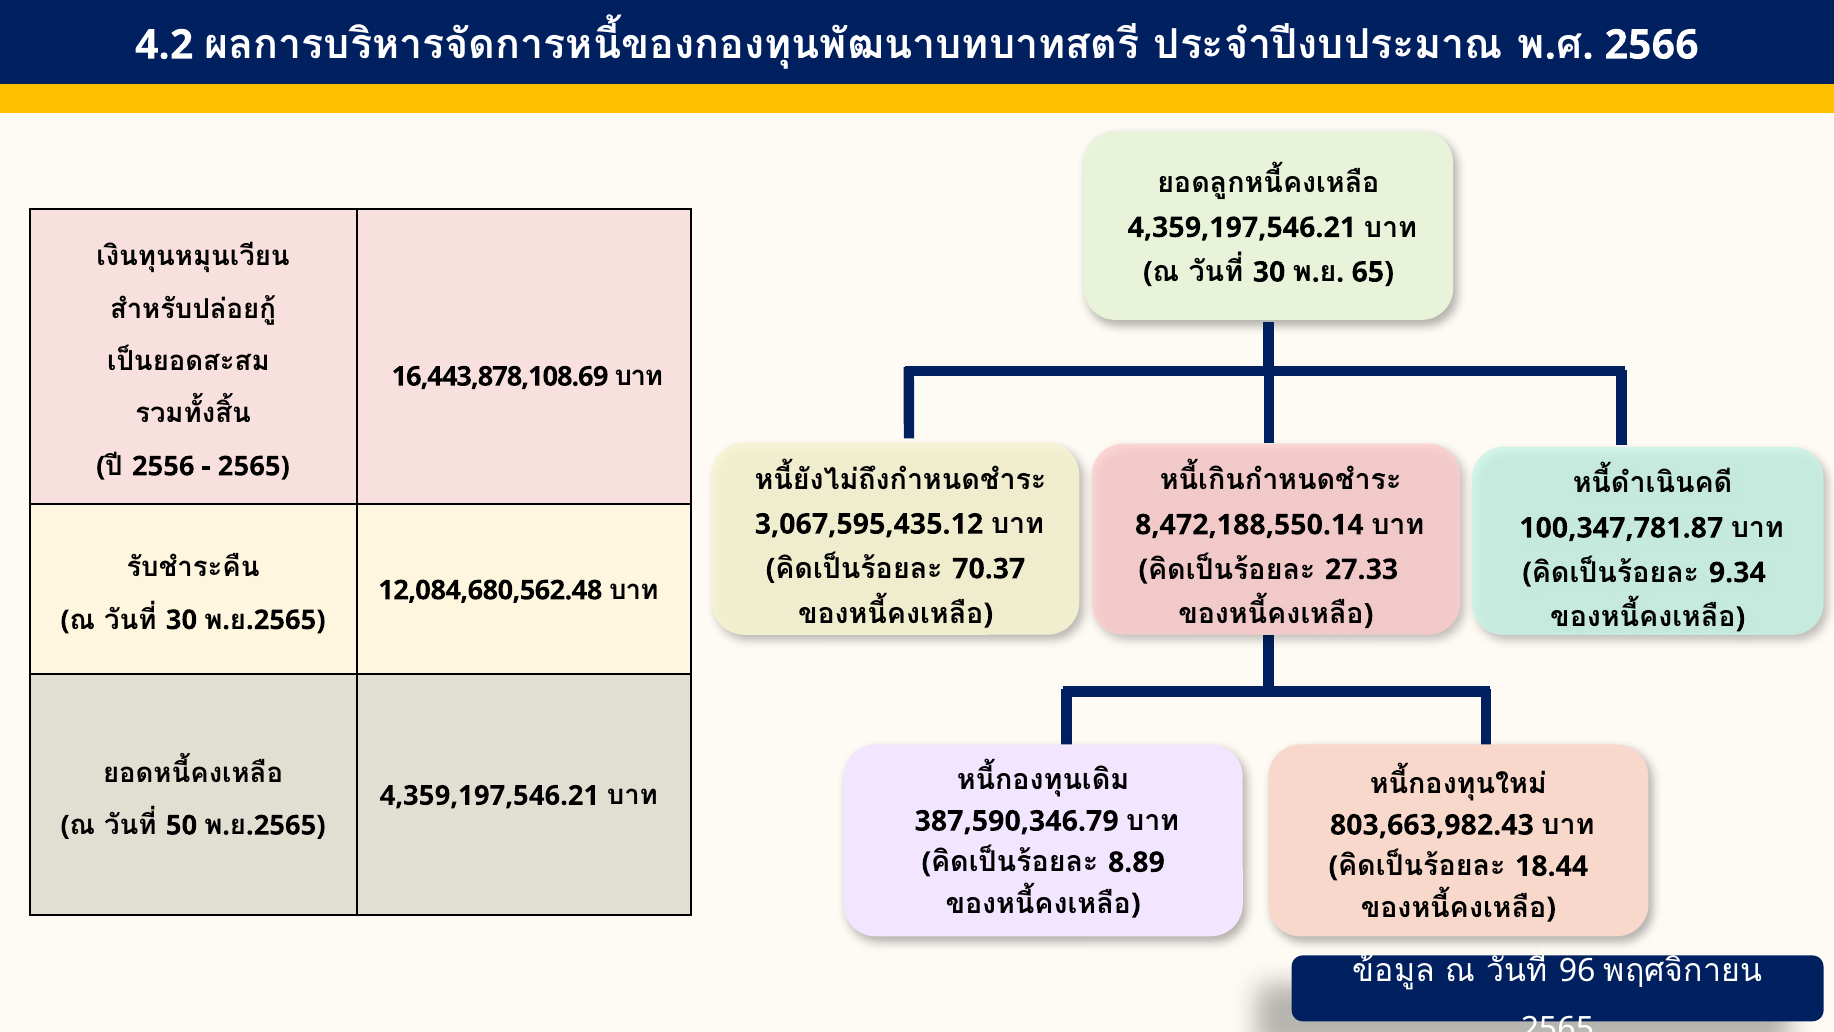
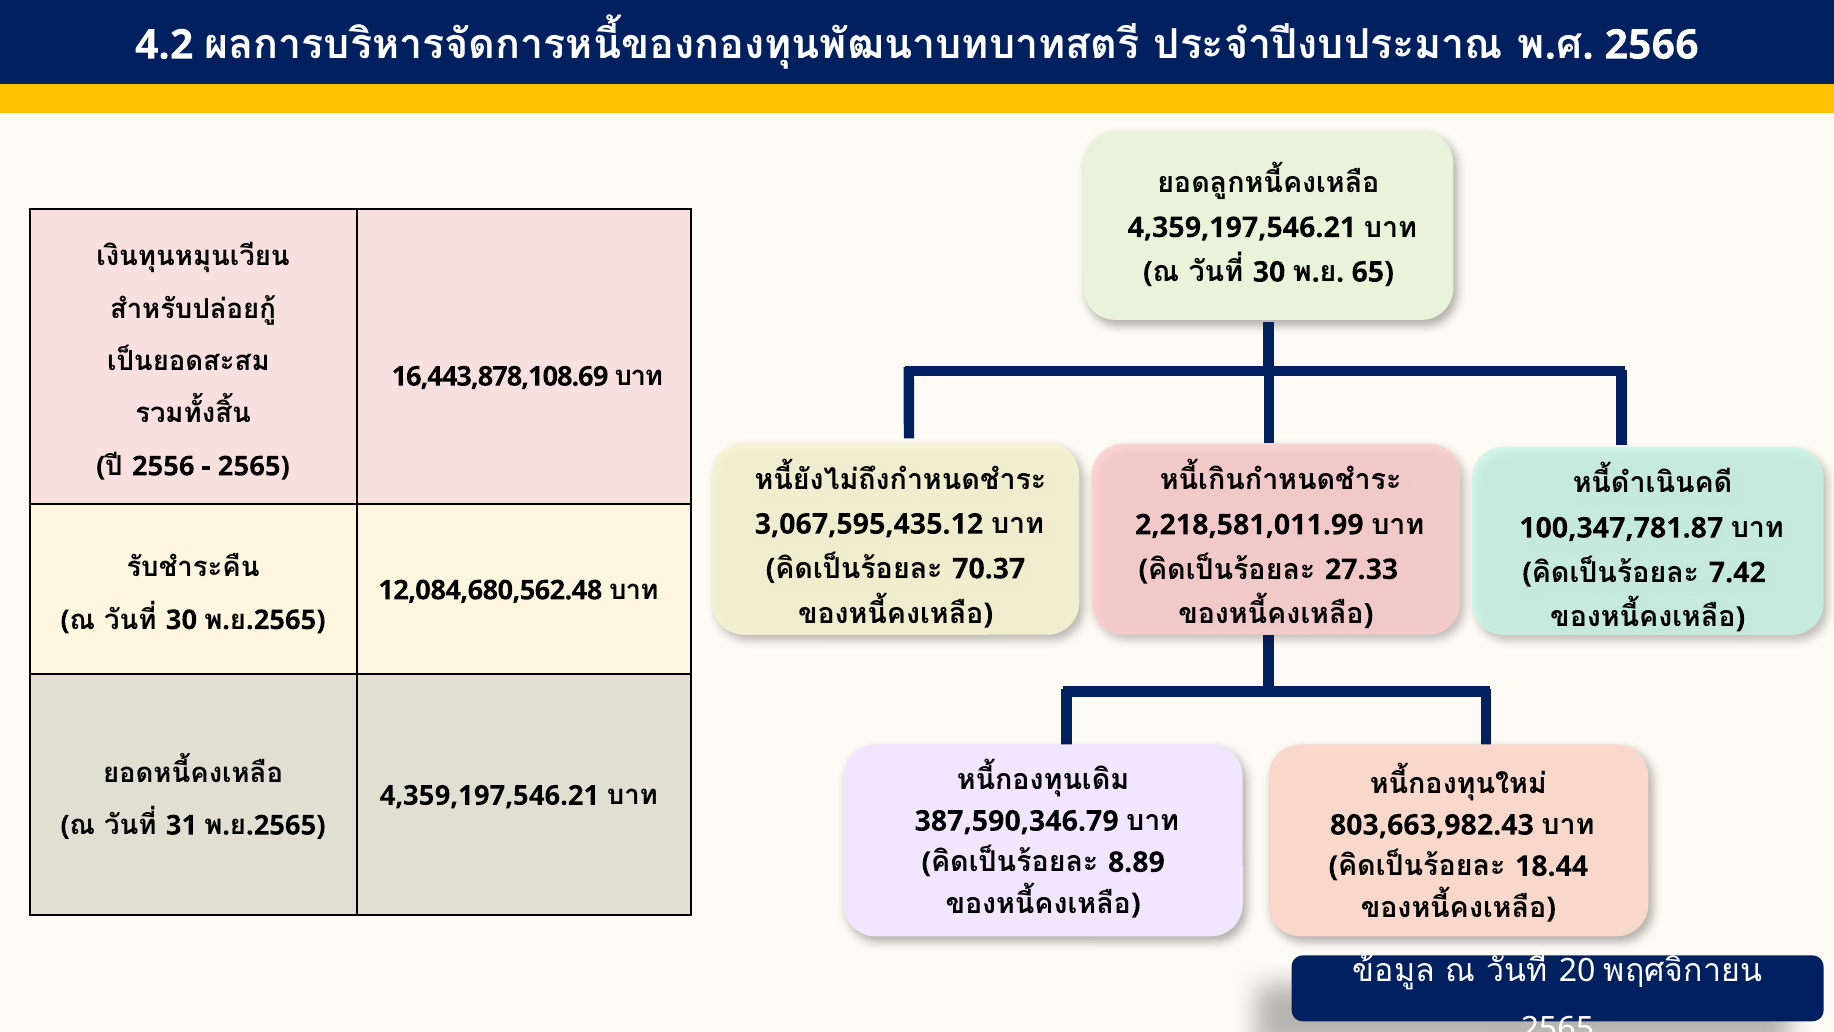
8,472,188,550.14: 8,472,188,550.14 -> 2,218,581,011.99 (1249, 525)
9.34: 9.34 -> 7.42 (1737, 573)
50: 50 -> 31 (182, 825)
96: 96 -> 20 (1577, 971)
